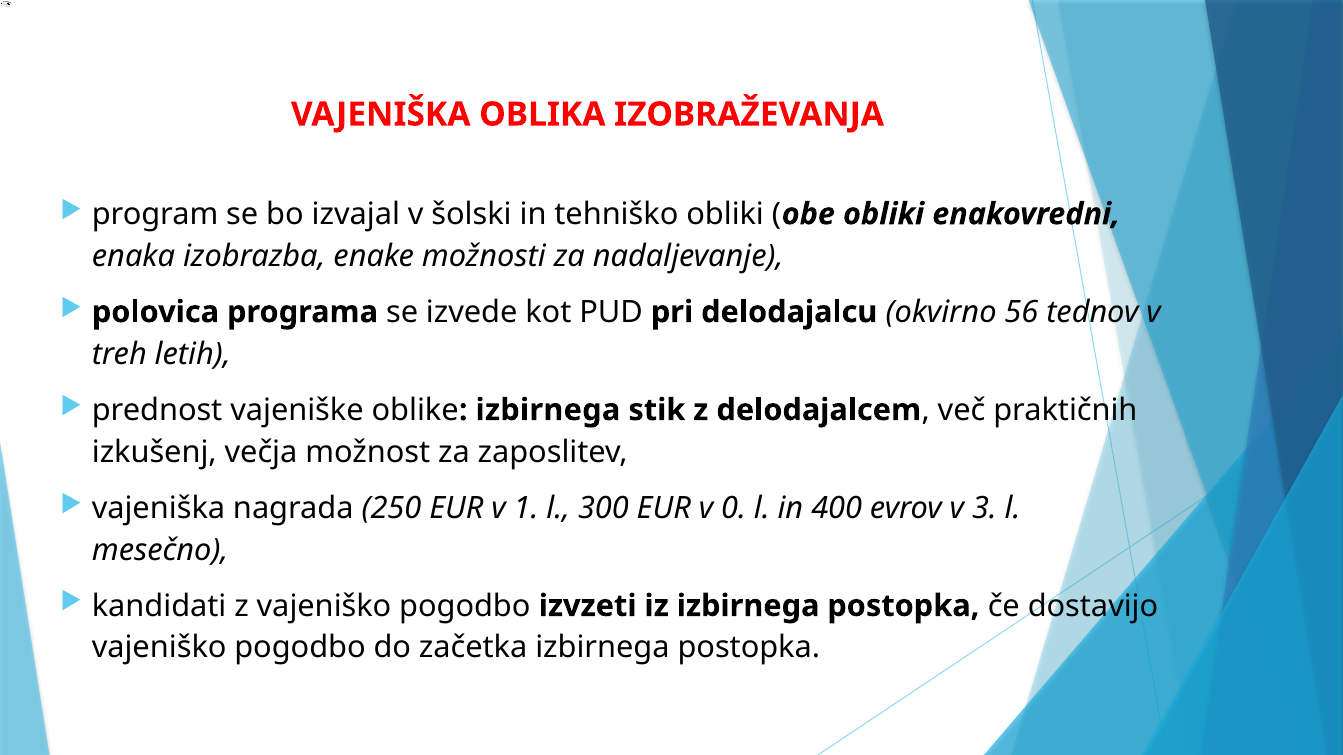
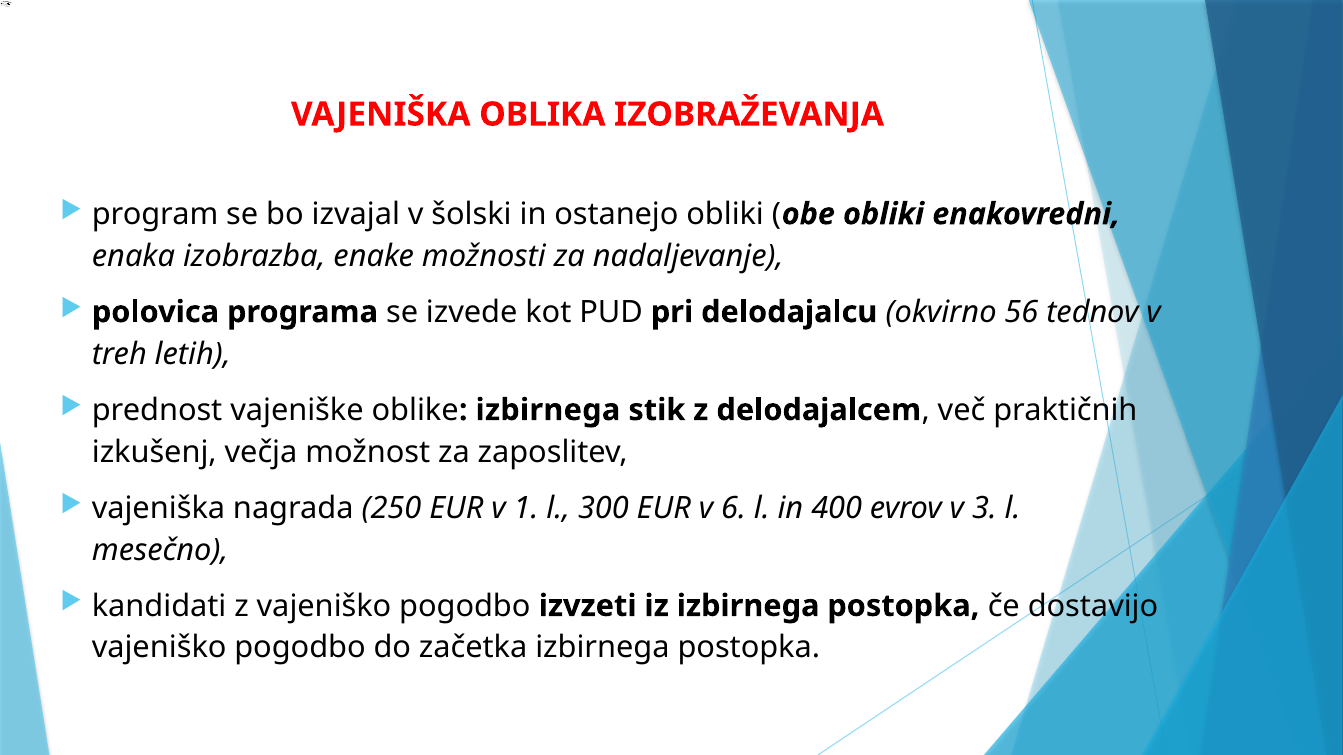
tehniško: tehniško -> ostanejo (616, 214)
0: 0 -> 6 (734, 508)
